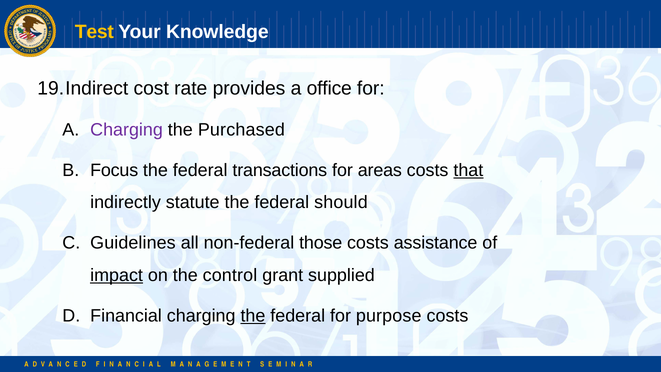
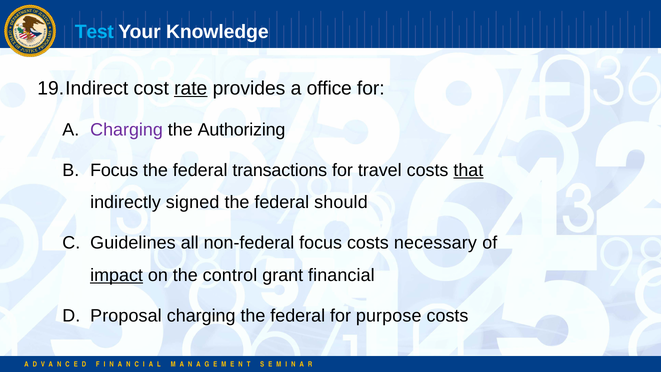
Test colour: yellow -> light blue (94, 32)
rate underline: none -> present (191, 88)
Purchased: Purchased -> Authorizing (242, 130)
areas: areas -> travel (380, 170)
statute: statute -> signed (193, 202)
non-federal those: those -> focus (321, 243)
assistance: assistance -> necessary (435, 243)
supplied: supplied -> financial (341, 275)
Financial: Financial -> Proposal (126, 316)
the underline: present -> none (253, 316)
